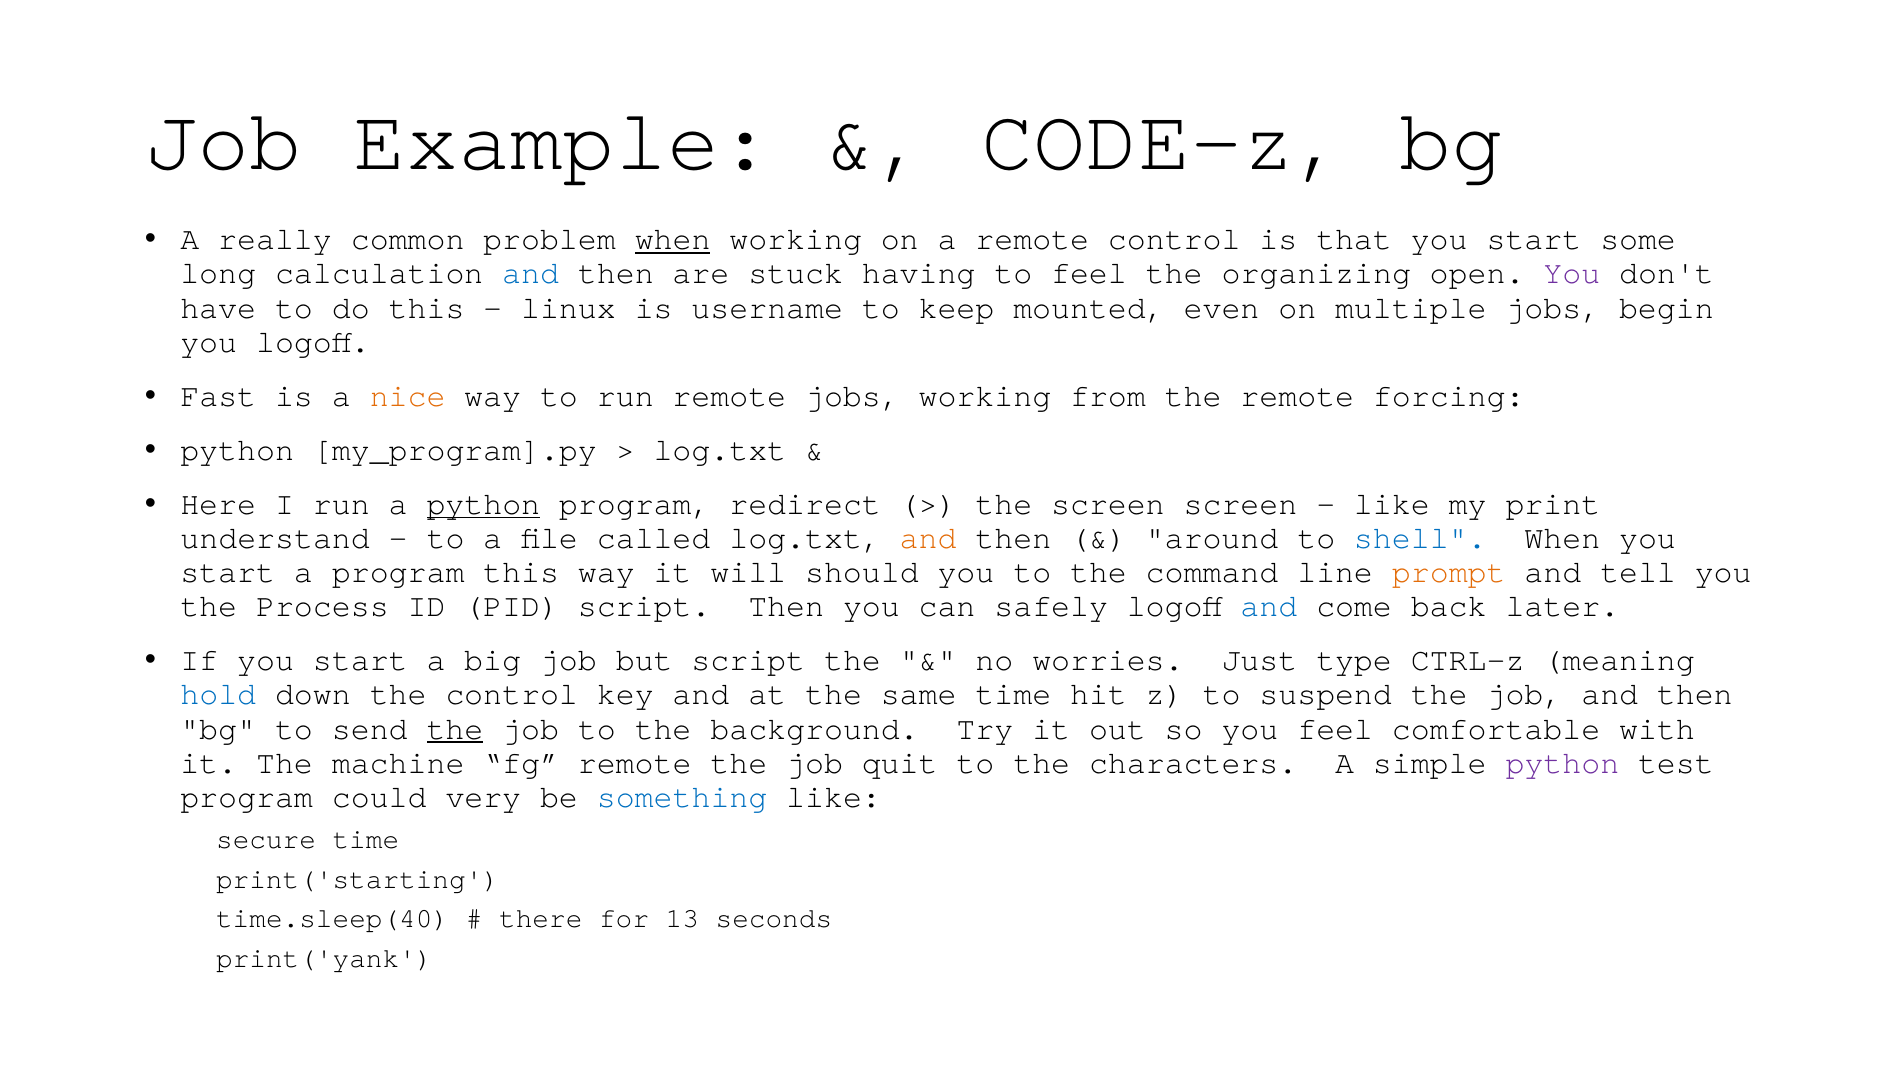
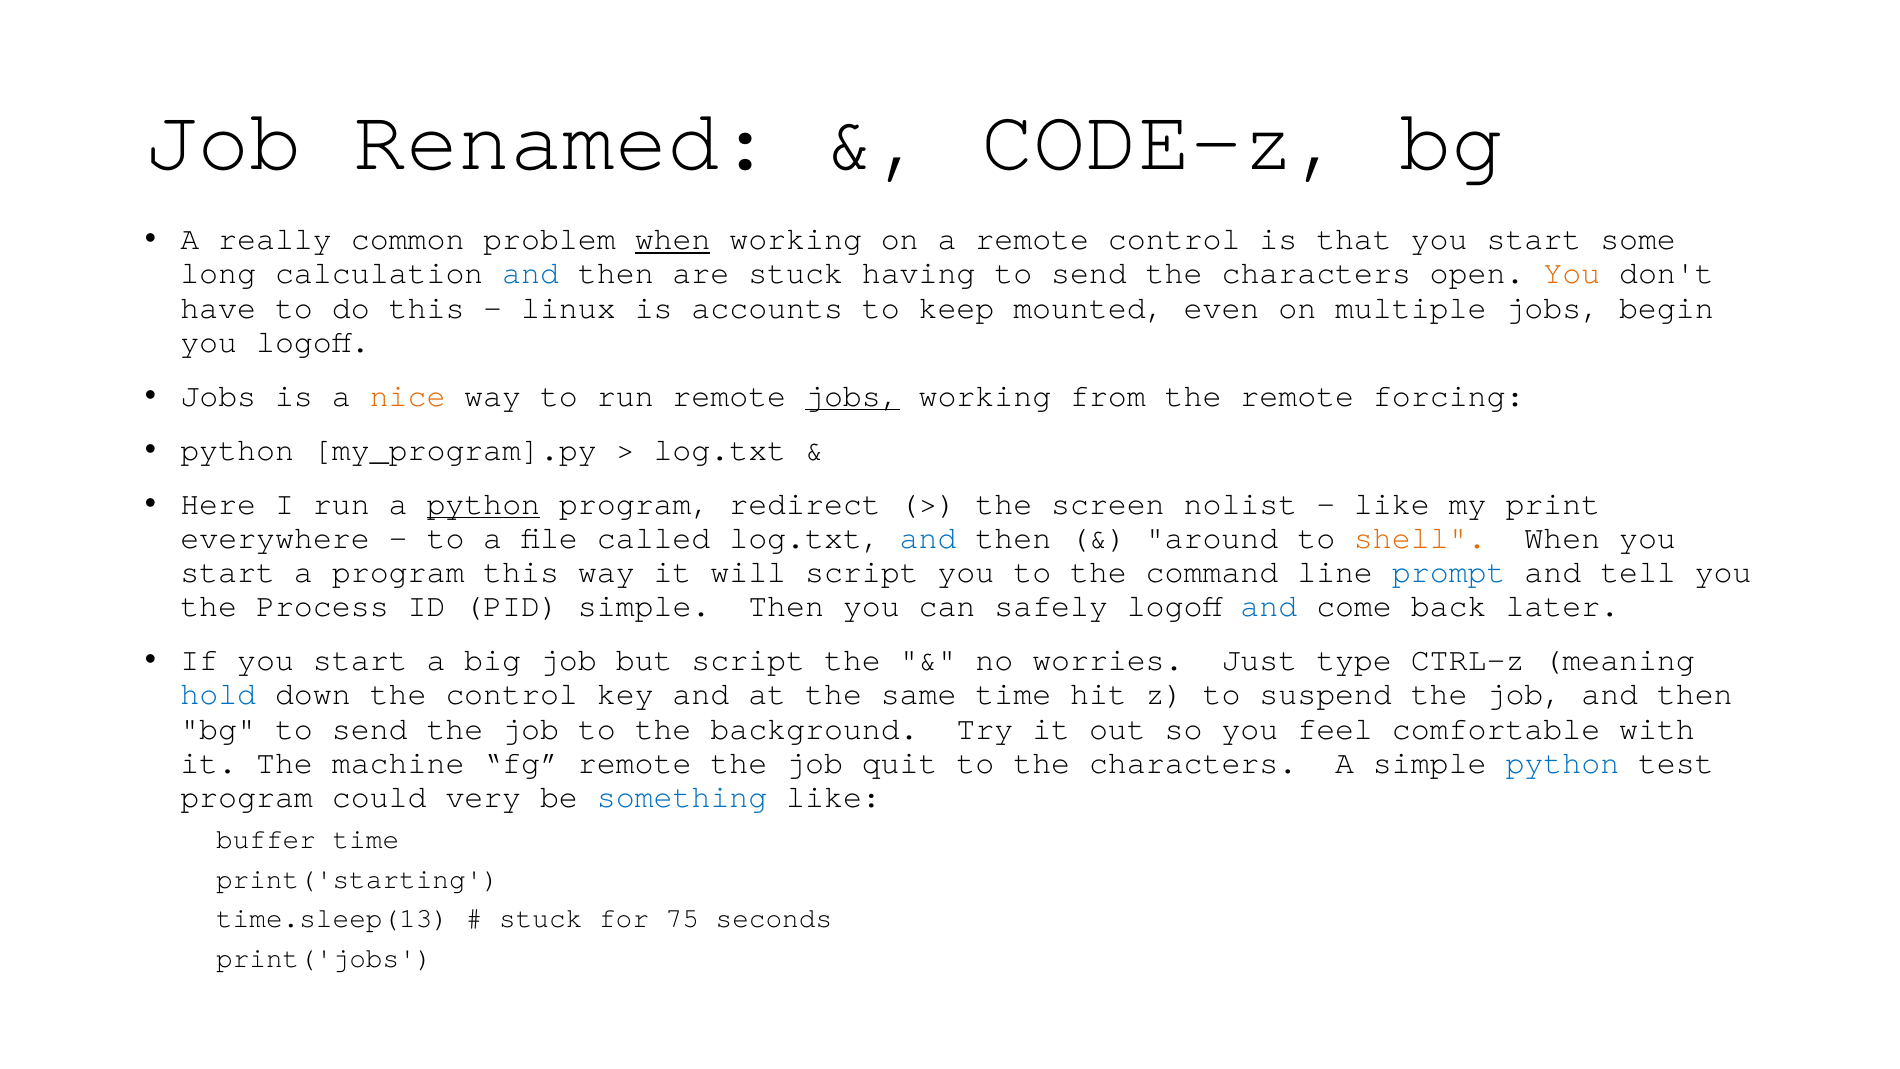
Example: Example -> Renamed (563, 141)
having to feel: feel -> send (1089, 273)
organizing: organizing -> characters (1316, 273)
You colour: purple -> orange (1572, 273)
username: username -> accounts (767, 308)
Fast: Fast -> Jobs (218, 396)
jobs underline: none -> present (852, 396)
screen screen: screen -> nolist (1240, 504)
understand: understand -> everywhere (275, 538)
and colour: orange -> blue (928, 538)
shell colour: blue -> orange (1420, 538)
will should: should -> script (862, 572)
prompt colour: orange -> blue (1449, 572)
PID script: script -> simple (644, 606)
the underline: present -> none (455, 729)
python colour: purple -> blue (1562, 763)
secure: secure -> buffer (266, 839)
time.sleep(40: time.sleep(40 -> time.sleep(13 (333, 918)
there: there -> stuck (541, 918)
13: 13 -> 75 (682, 918)
print('yank: print('yank -> print('jobs (324, 958)
